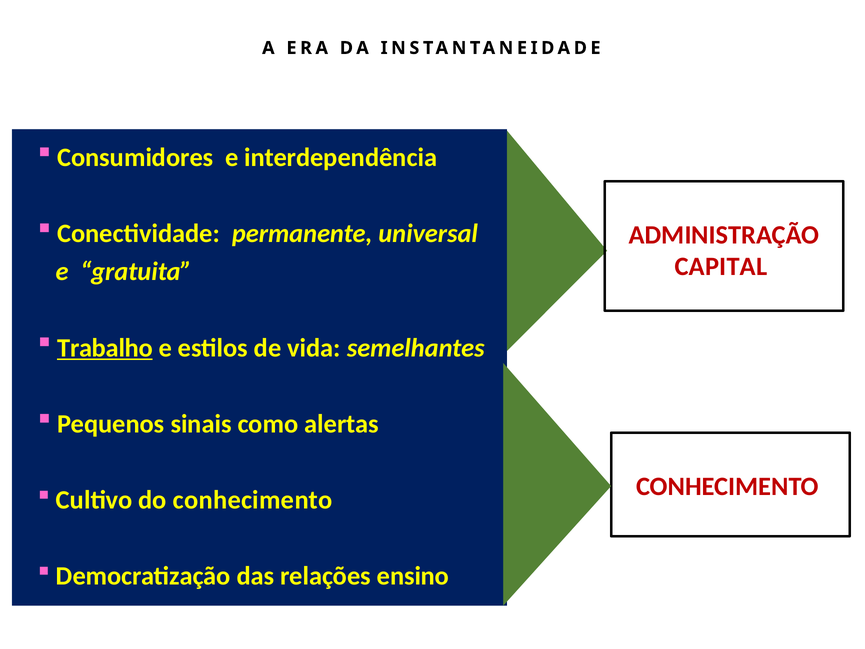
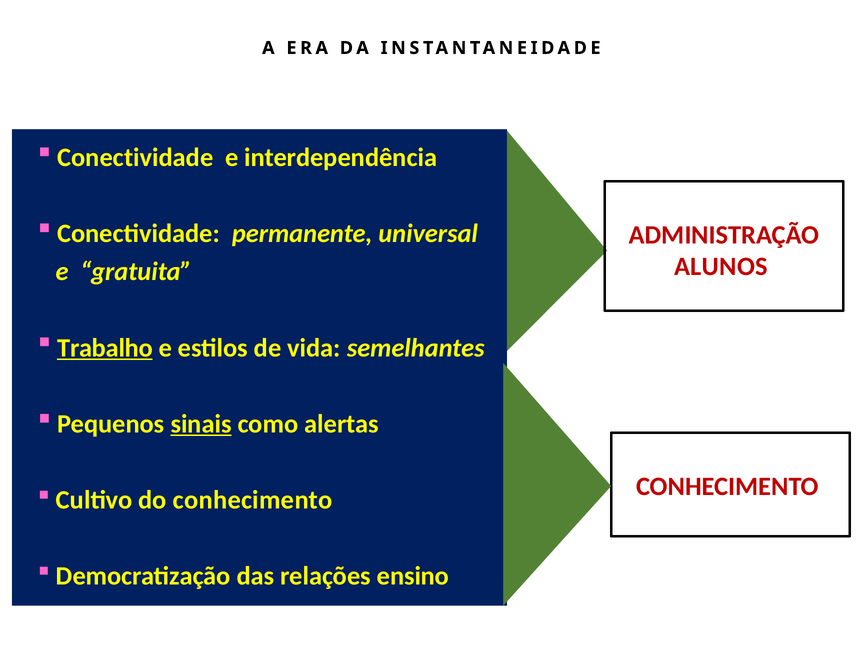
Consumidores: Consumidores -> Conectividade (135, 157)
CAPITAL: CAPITAL -> ALUNOS (721, 267)
sinais underline: none -> present (201, 424)
